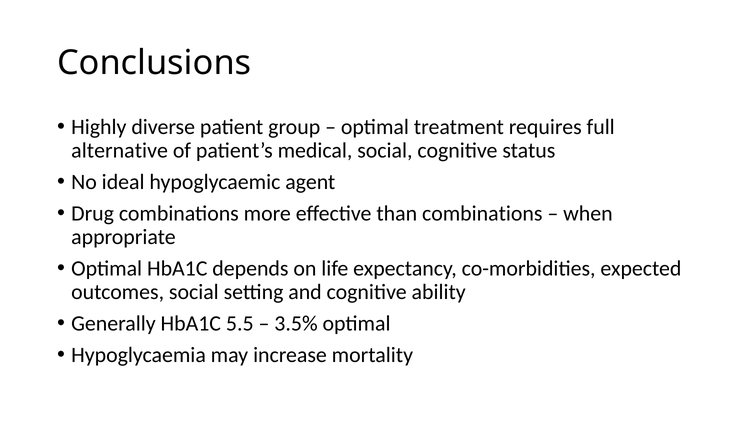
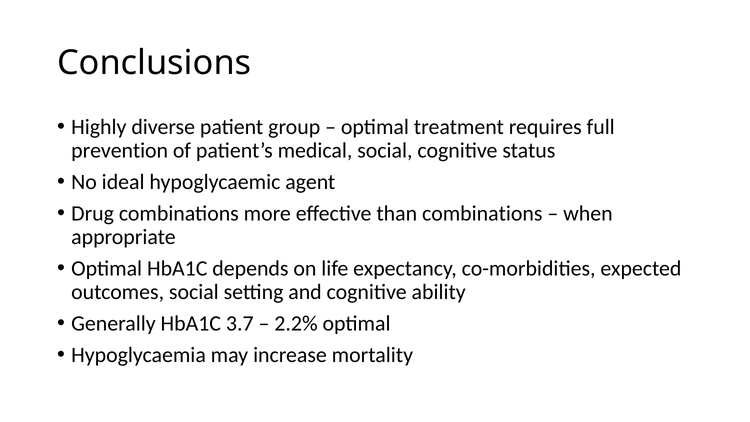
alternative: alternative -> prevention (120, 150)
5.5: 5.5 -> 3.7 (240, 323)
3.5%: 3.5% -> 2.2% (296, 323)
